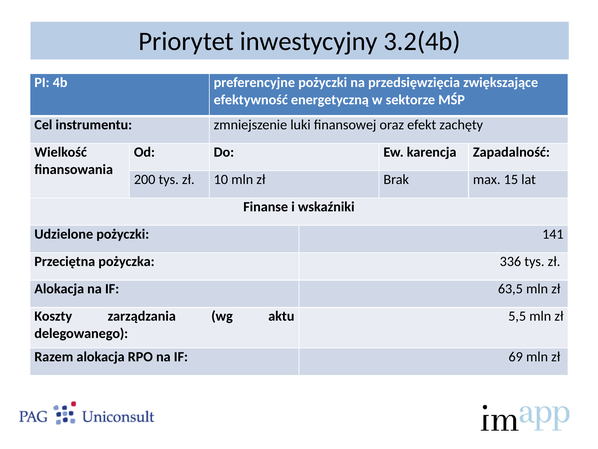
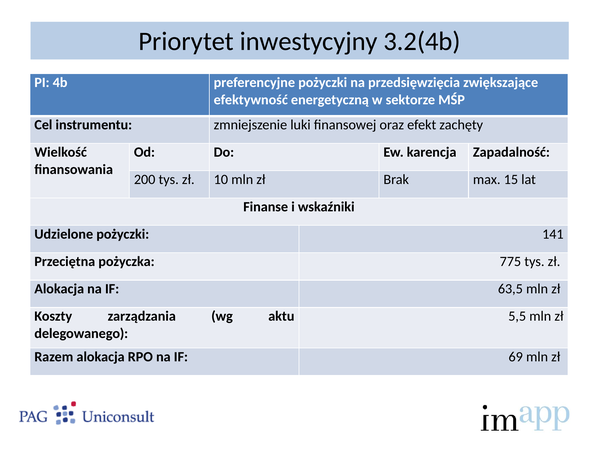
336: 336 -> 775 (510, 261)
